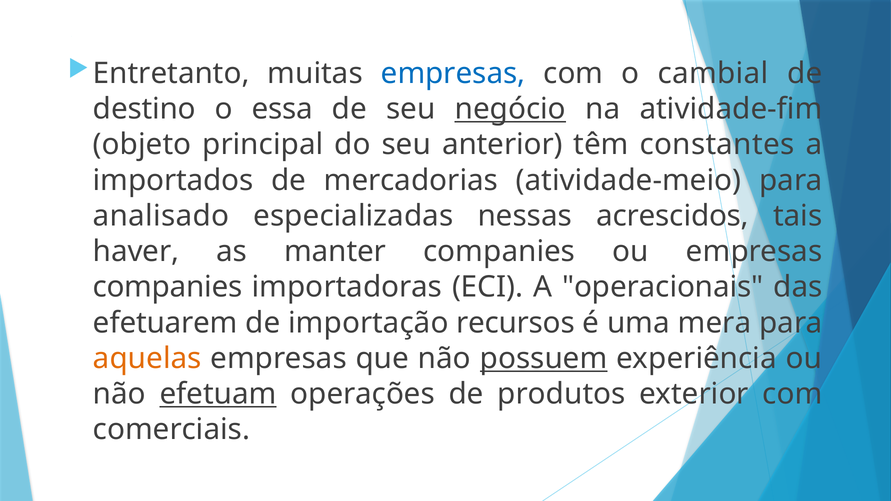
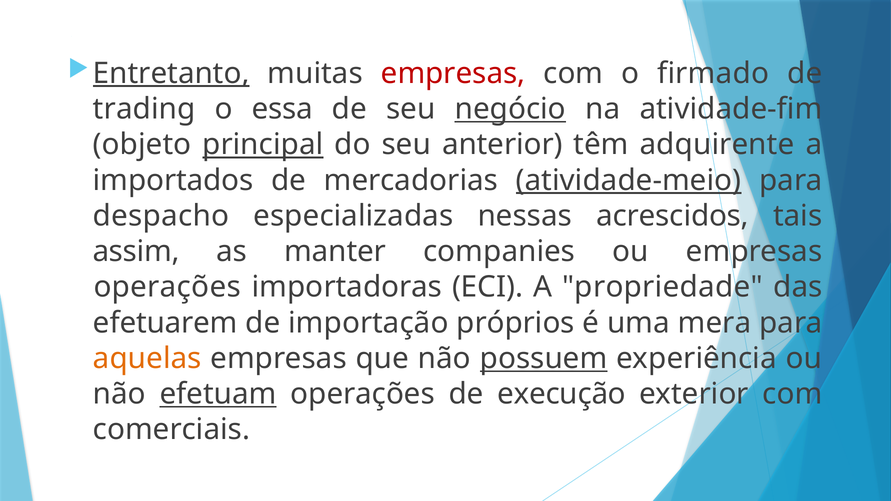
Entretanto underline: none -> present (171, 73)
empresas colour: blue -> red (453, 73)
cambial: cambial -> firmado (713, 73)
destino: destino -> trading (144, 109)
principal underline: none -> present (263, 145)
constantes: constantes -> adquirente (717, 145)
atividade-meio underline: none -> present (629, 180)
analisado: analisado -> despacho (161, 216)
haver: haver -> assim (136, 252)
companies: companies -> operações (167, 287)
operacionais: operacionais -> propriedade (663, 287)
recursos: recursos -> próprios (516, 323)
produtos: produtos -> execução (562, 394)
